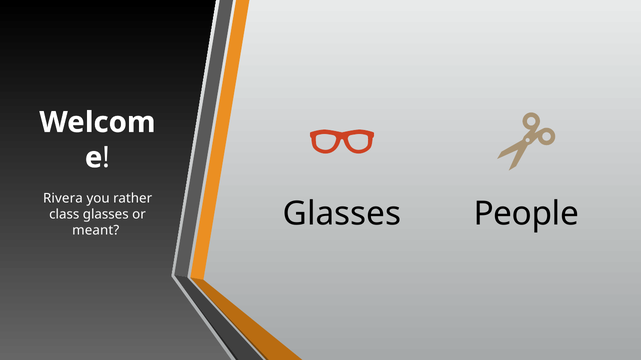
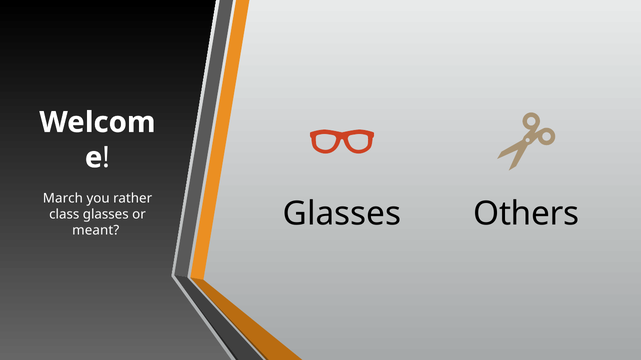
Rivera: Rivera -> March (63, 198)
People: People -> Others (526, 214)
